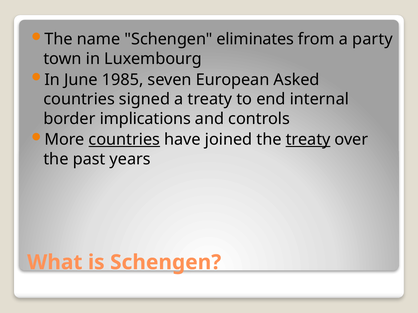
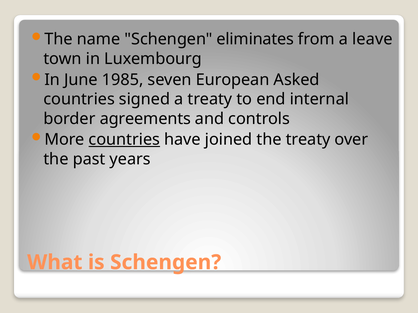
party: party -> leave (372, 39)
implications: implications -> agreements (145, 119)
treaty underline: present -> none (308, 140)
